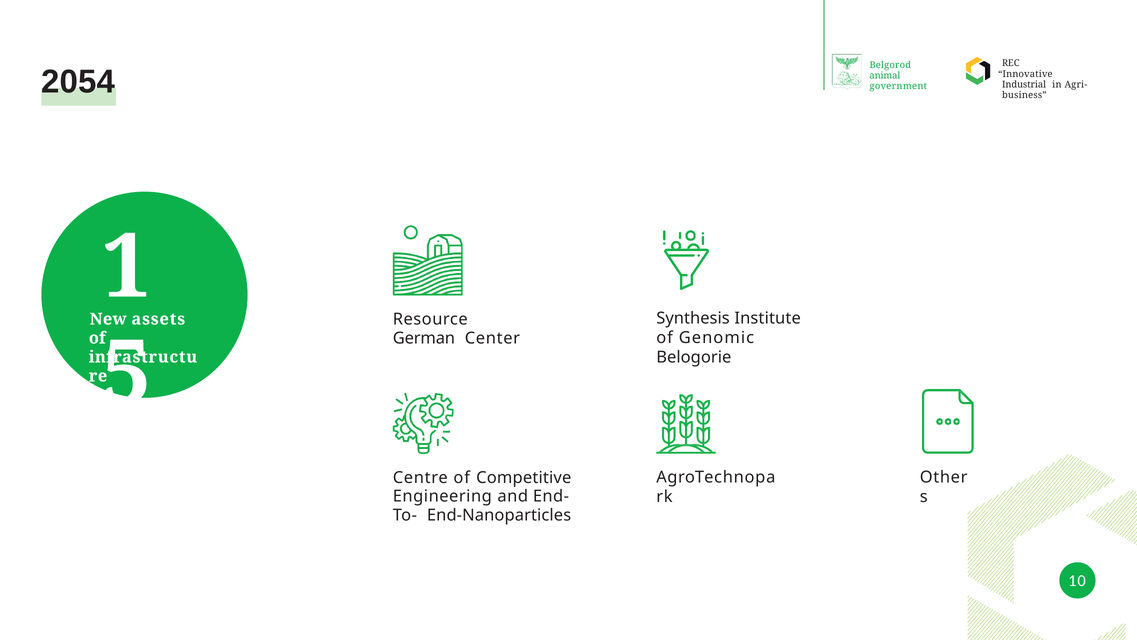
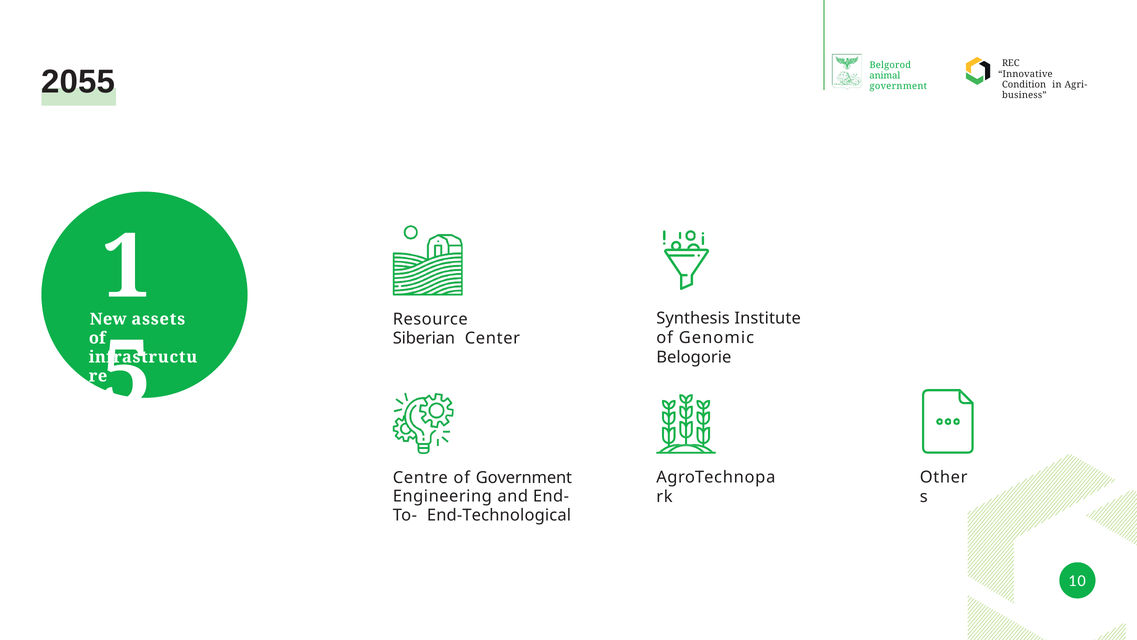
2054: 2054 -> 2055 (78, 82)
Industrial: Industrial -> Condition (1024, 85)
German: German -> Siberian (424, 338)
of Competitive: Competitive -> Government (524, 477)
End-Nanoparticles: End-Nanoparticles -> End-Technological (499, 515)
